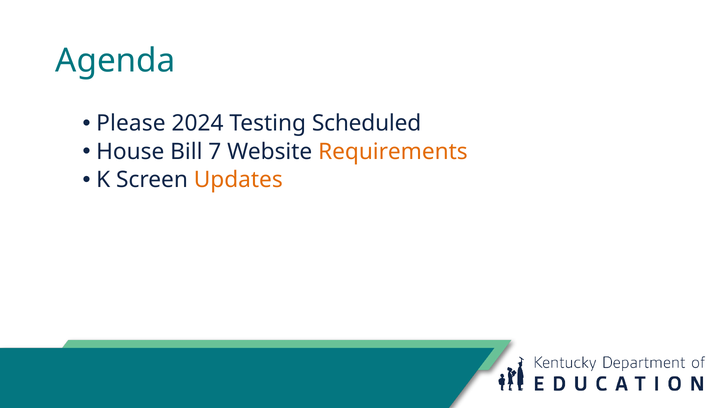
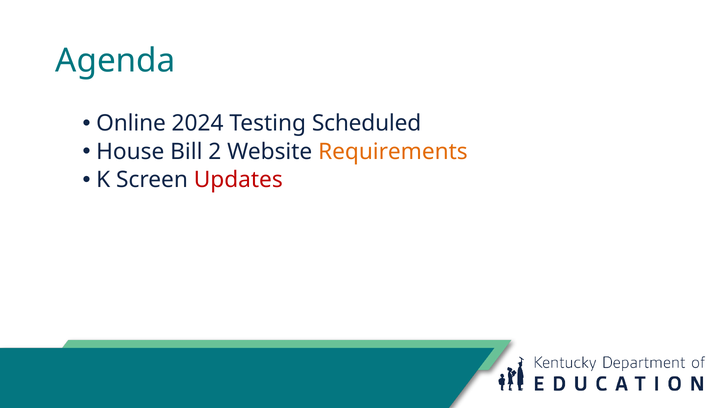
Please: Please -> Online (131, 124)
7: 7 -> 2 (215, 152)
Updates colour: orange -> red (238, 180)
